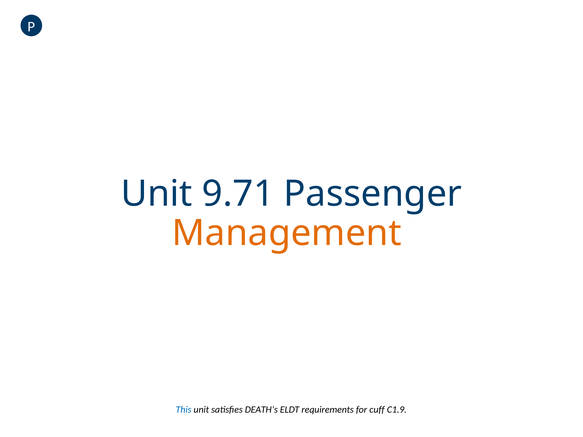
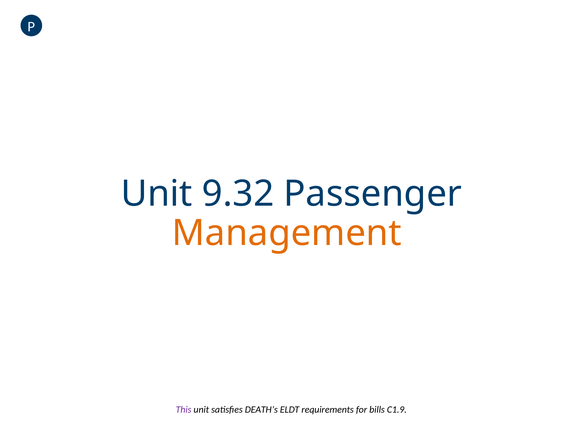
9.71: 9.71 -> 9.32 (238, 194)
This colour: blue -> purple (184, 410)
cuff: cuff -> bills (377, 410)
